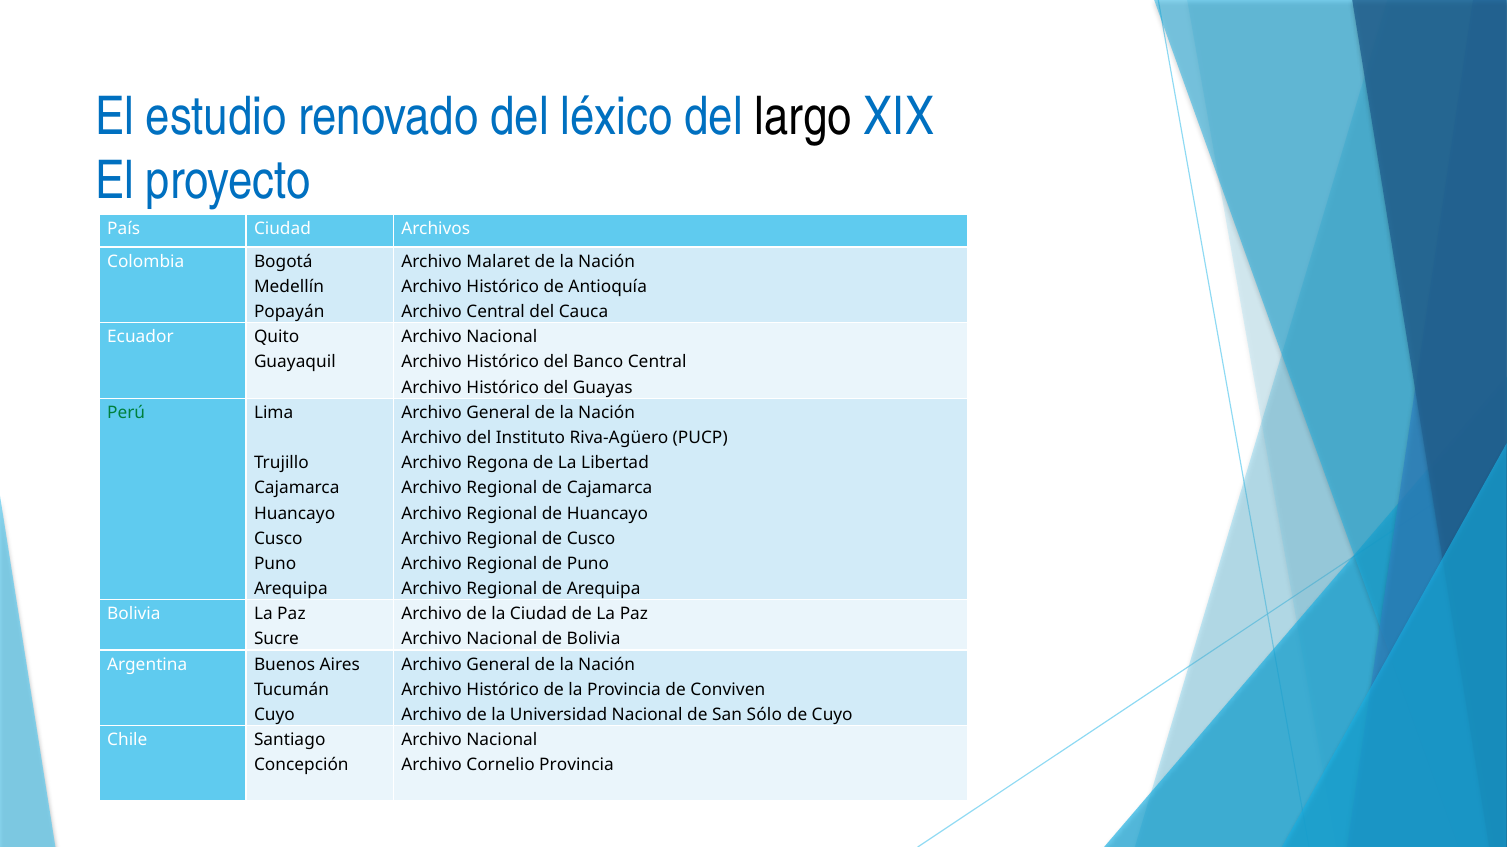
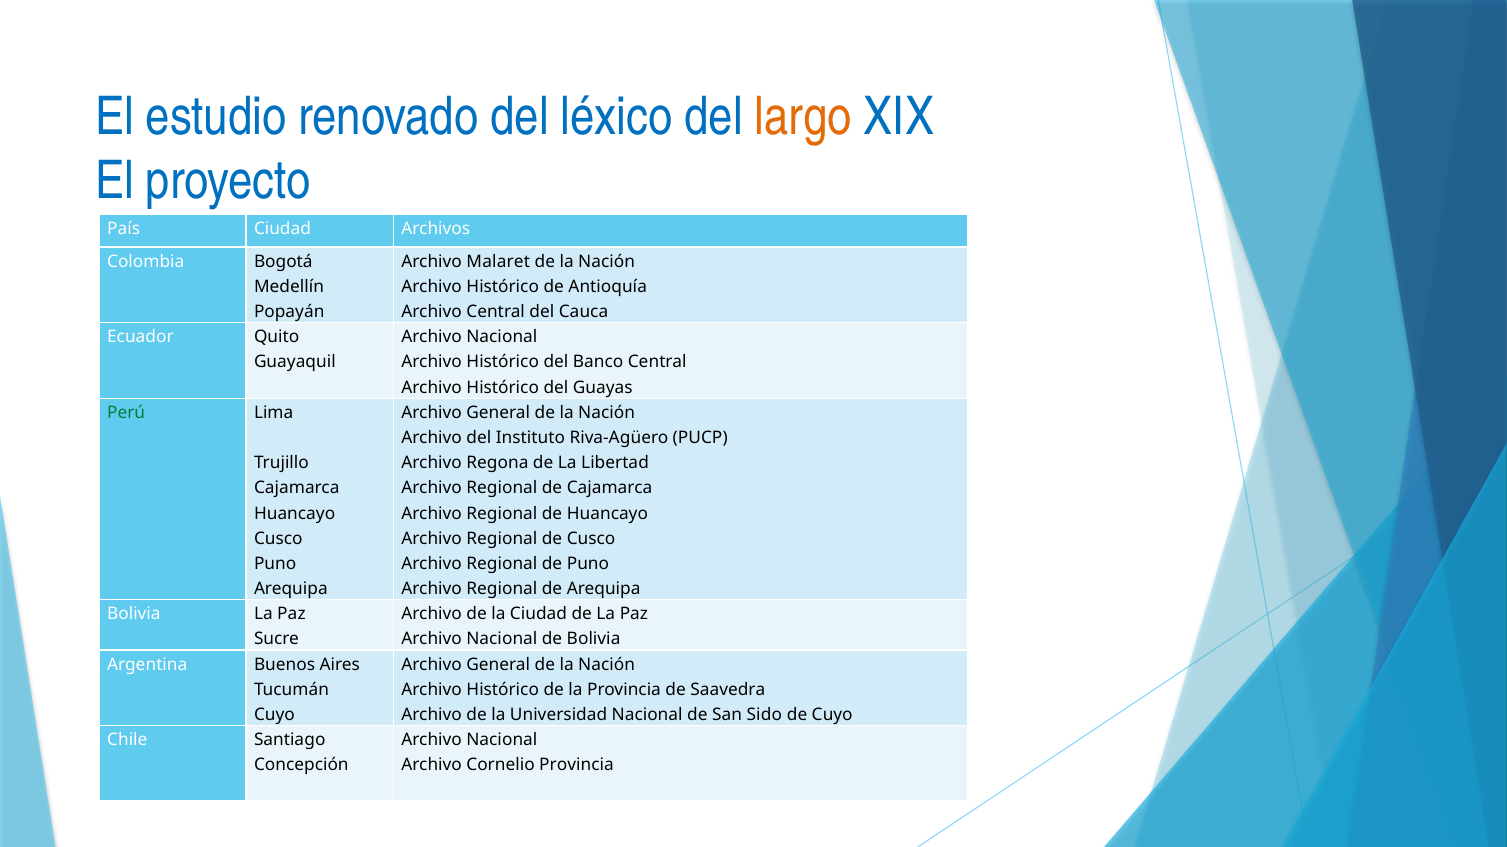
largo colour: black -> orange (803, 117)
Conviven: Conviven -> Saavedra (728, 690)
Sólo: Sólo -> Sido (764, 715)
